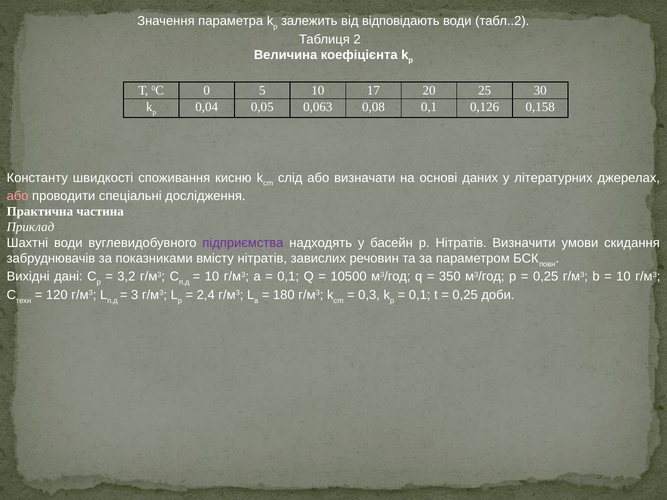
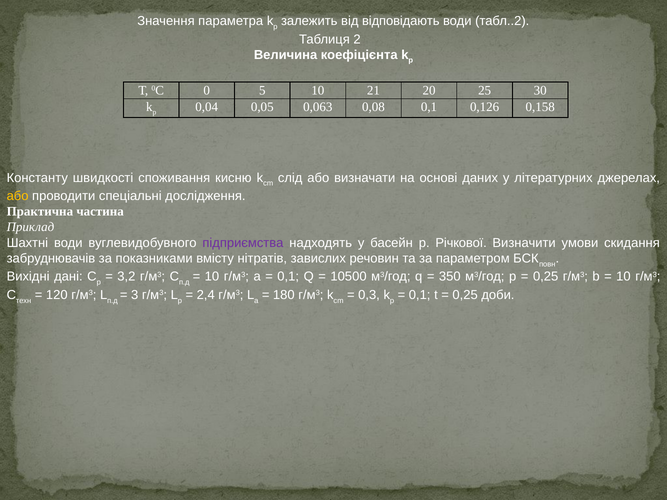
17: 17 -> 21 (373, 90)
або colour: pink -> yellow (18, 196)
р Нітратів: Нітратів -> Річкової (461, 243)
